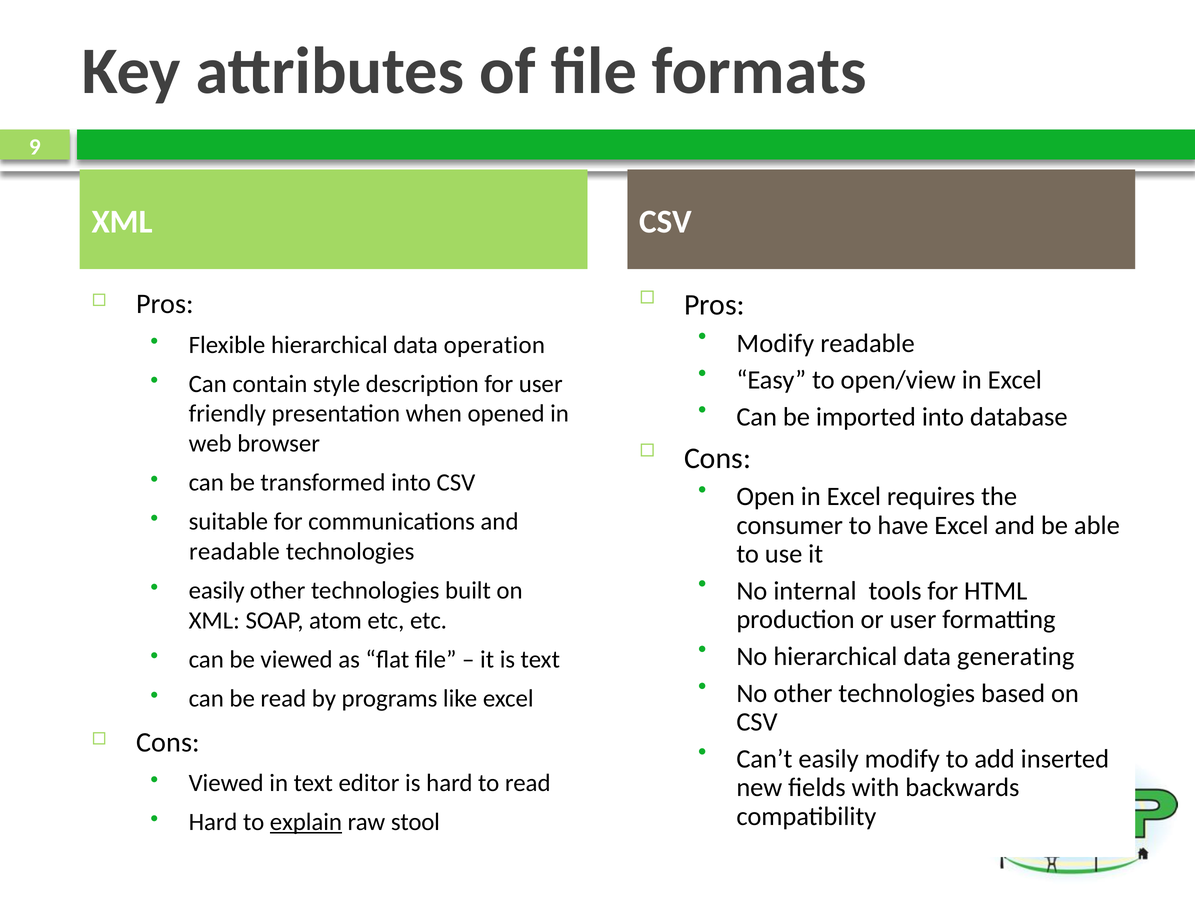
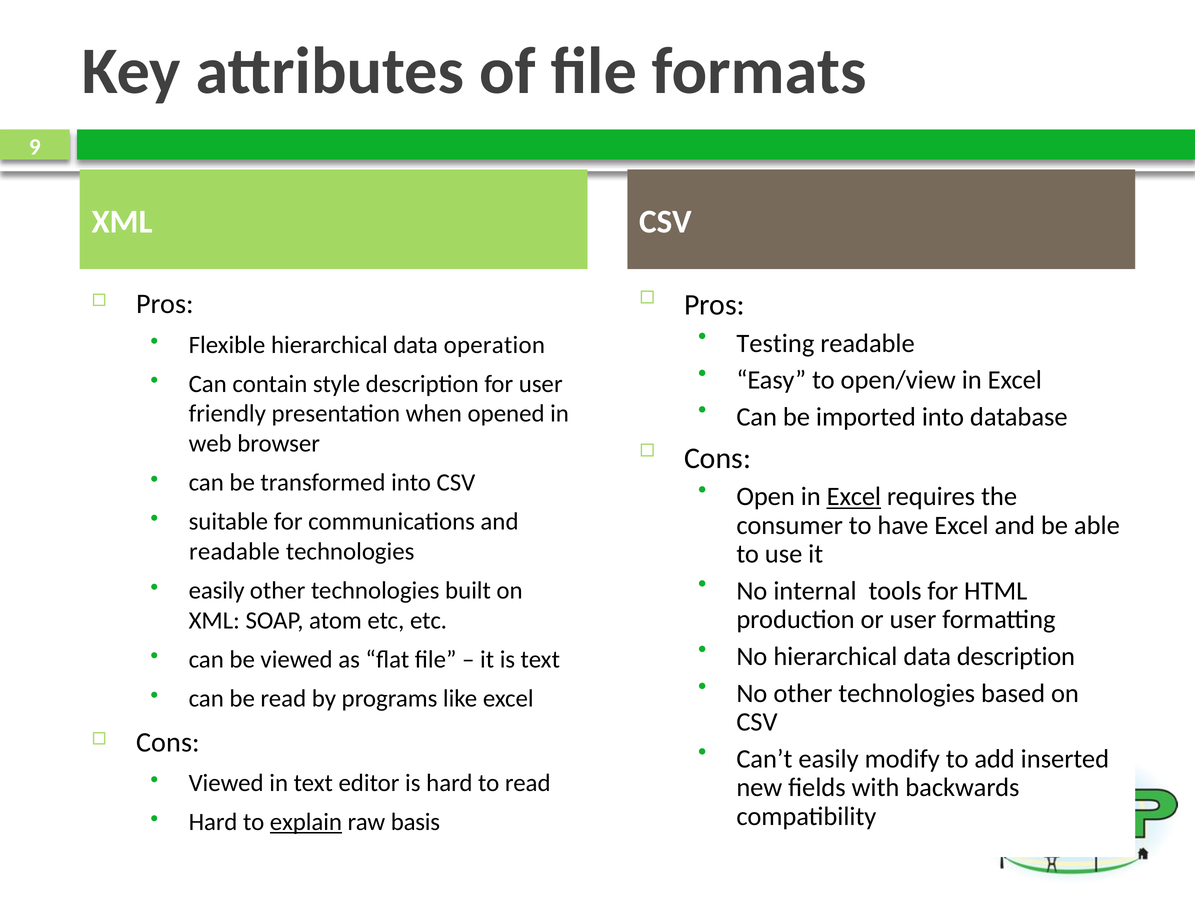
Modify: Modify -> Testing (775, 343)
Excel underline: none -> present (854, 496)
data generating: generating -> description (1016, 656)
stool: stool -> basis (415, 822)
